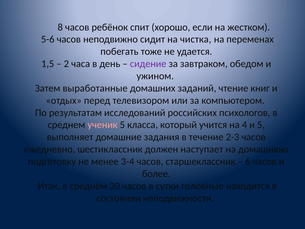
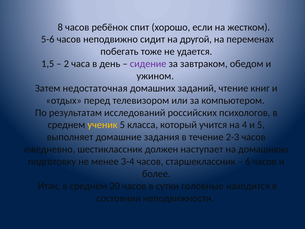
чистка: чистка -> другой (196, 39)
выработанные: выработанные -> недостаточная (95, 88)
ученик colour: pink -> yellow (102, 125)
